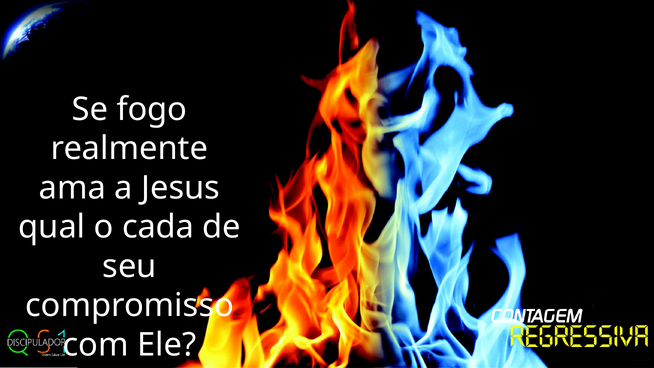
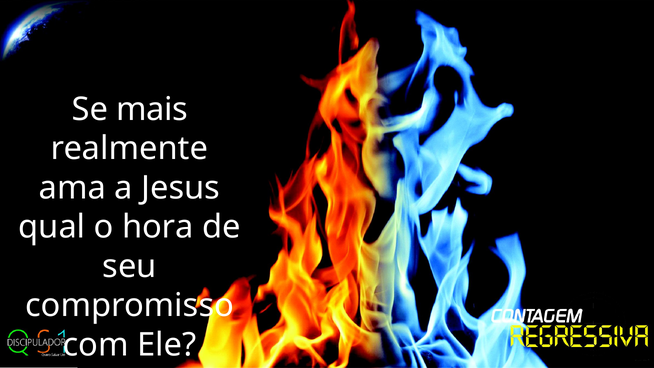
fogo: fogo -> mais (152, 109)
cada: cada -> hora (158, 227)
